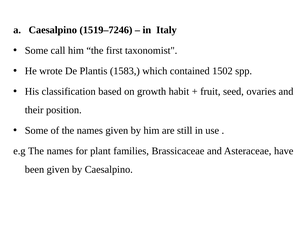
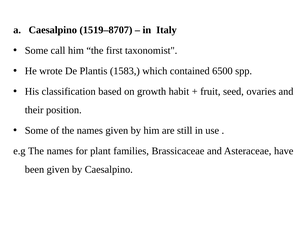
1519–7246: 1519–7246 -> 1519–8707 (106, 30)
1502: 1502 -> 6500 (222, 71)
